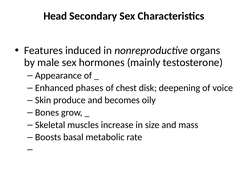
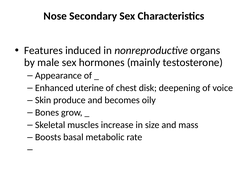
Head: Head -> Nose (55, 16)
phases: phases -> uterine (90, 88)
